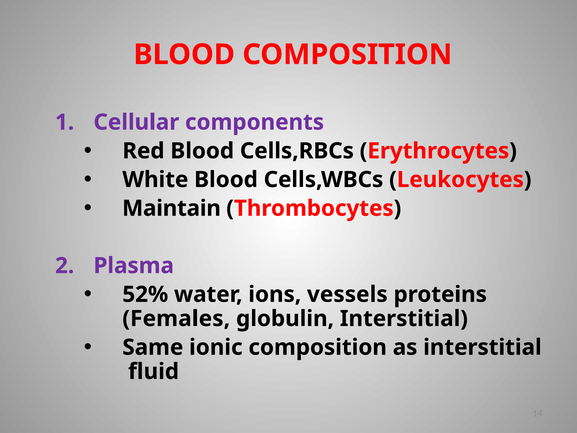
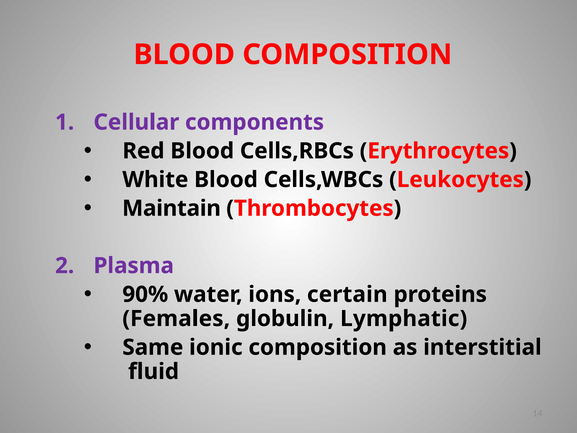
52%: 52% -> 90% (145, 294)
vessels: vessels -> certain (347, 294)
globulin Interstitial: Interstitial -> Lymphatic (404, 318)
